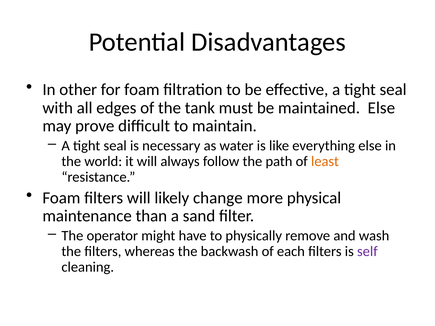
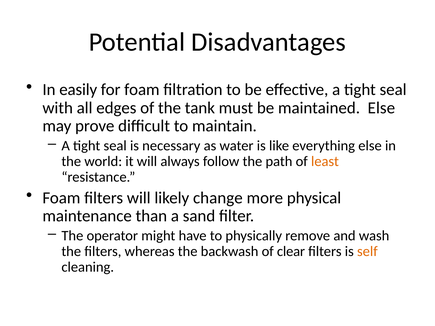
other: other -> easily (78, 90)
each: each -> clear (291, 252)
self colour: purple -> orange (367, 252)
